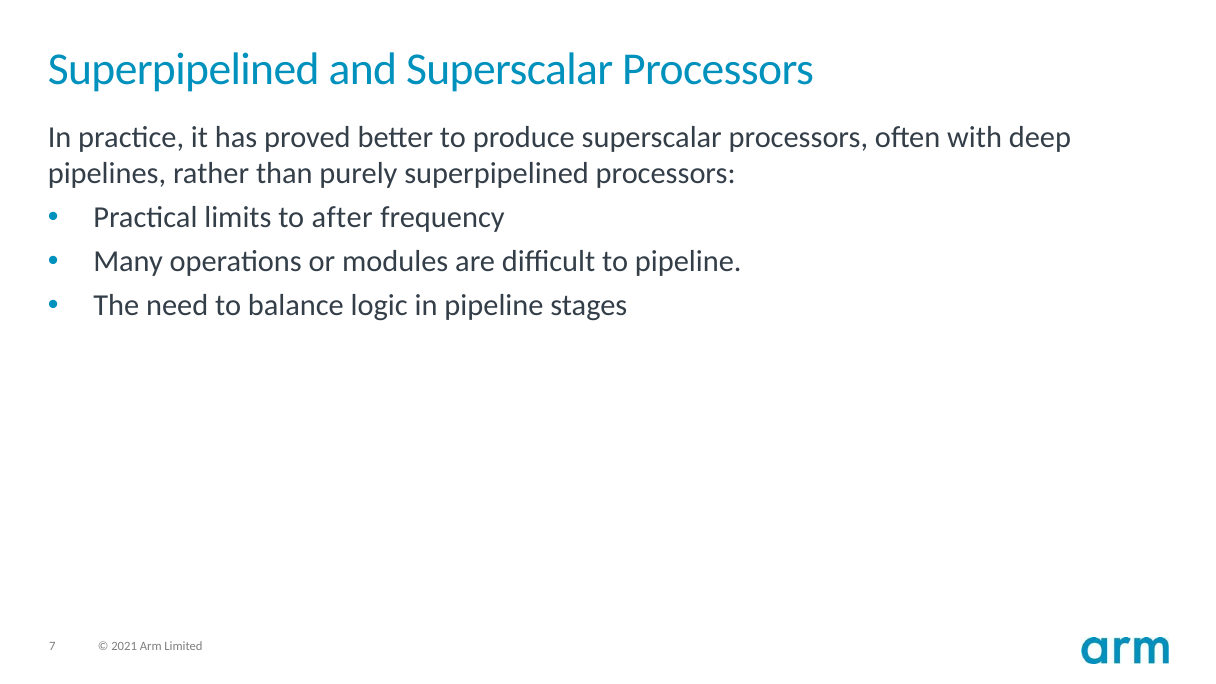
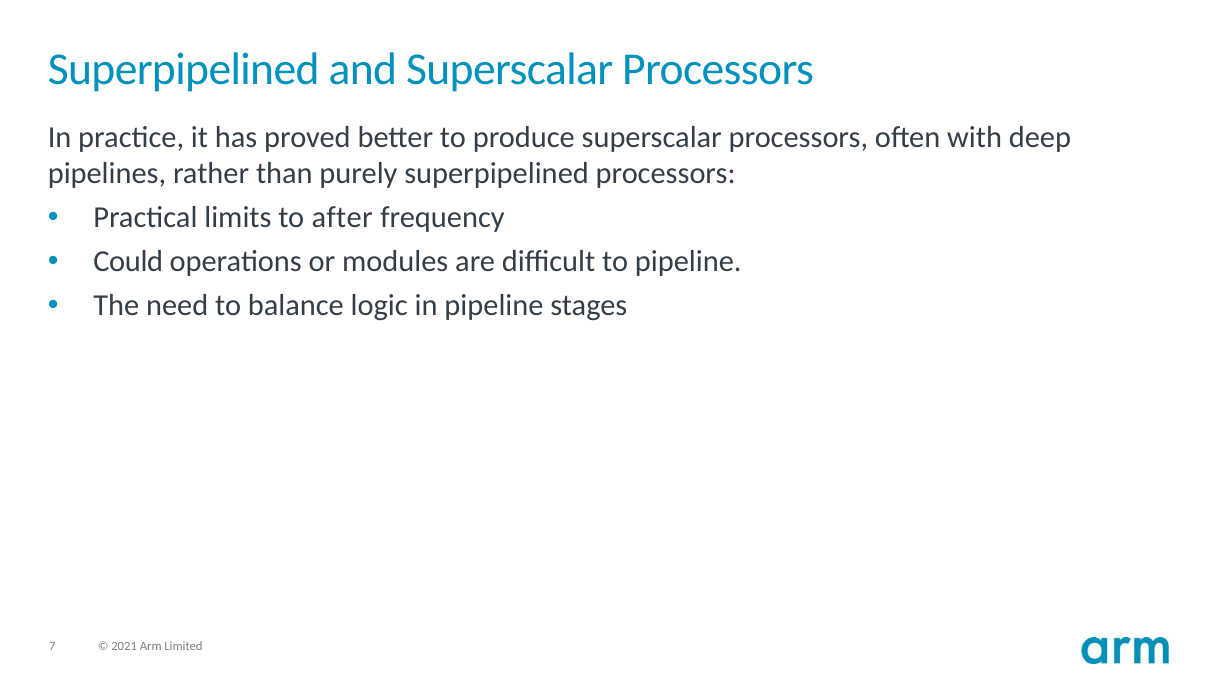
Many: Many -> Could (128, 262)
